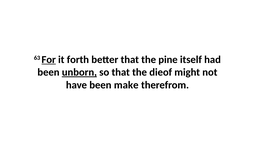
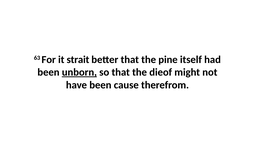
For underline: present -> none (49, 60)
forth: forth -> strait (78, 60)
make: make -> cause (126, 85)
